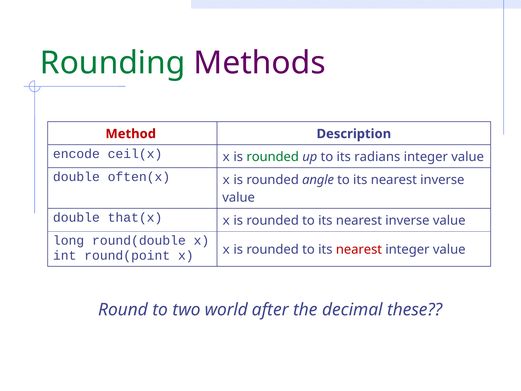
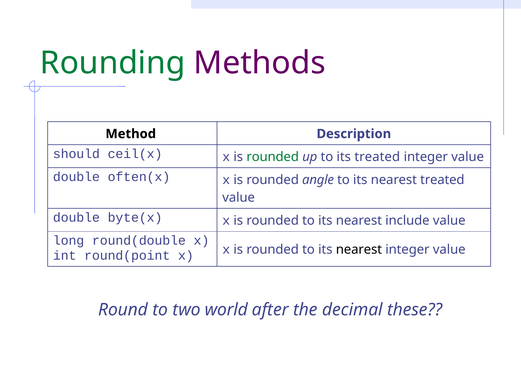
Method colour: red -> black (131, 134)
encode: encode -> should (76, 154)
its radians: radians -> treated (377, 157)
inverse: inverse -> treated (442, 180)
that(x: that(x -> byte(x (135, 217)
inverse: inverse -> include (407, 221)
nearest colour: red -> black (359, 249)
